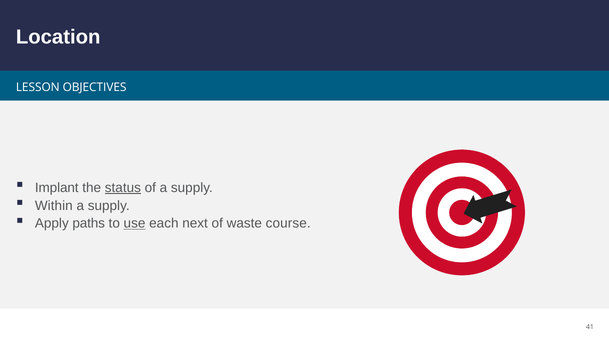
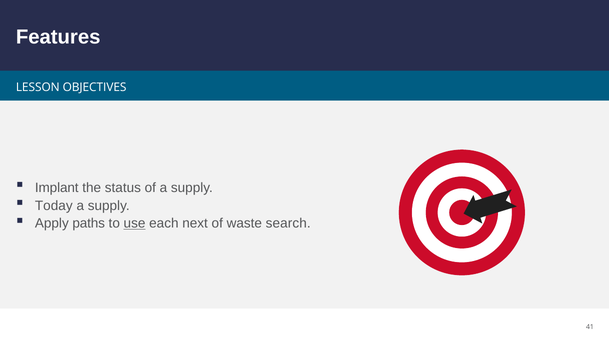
Location: Location -> Features (58, 37)
status underline: present -> none (123, 187)
Within: Within -> Today (54, 205)
course: course -> search (288, 223)
